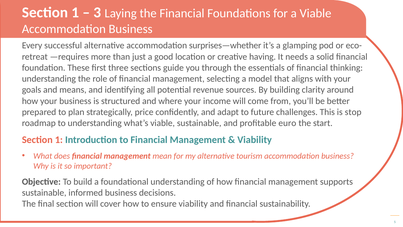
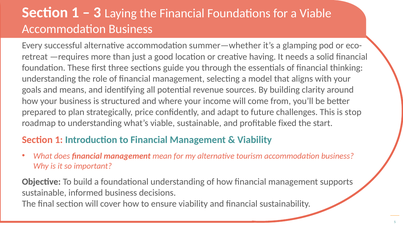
surprises—whether: surprises—whether -> summer—whether (225, 46)
euro: euro -> fixed (287, 123)
